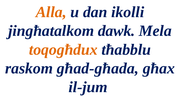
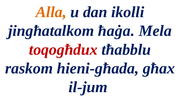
dawk: dawk -> ħaġa (116, 31)
toqogħdux colour: orange -> red (63, 50)
għad-għada: għad-għada -> hieni-għada (98, 68)
